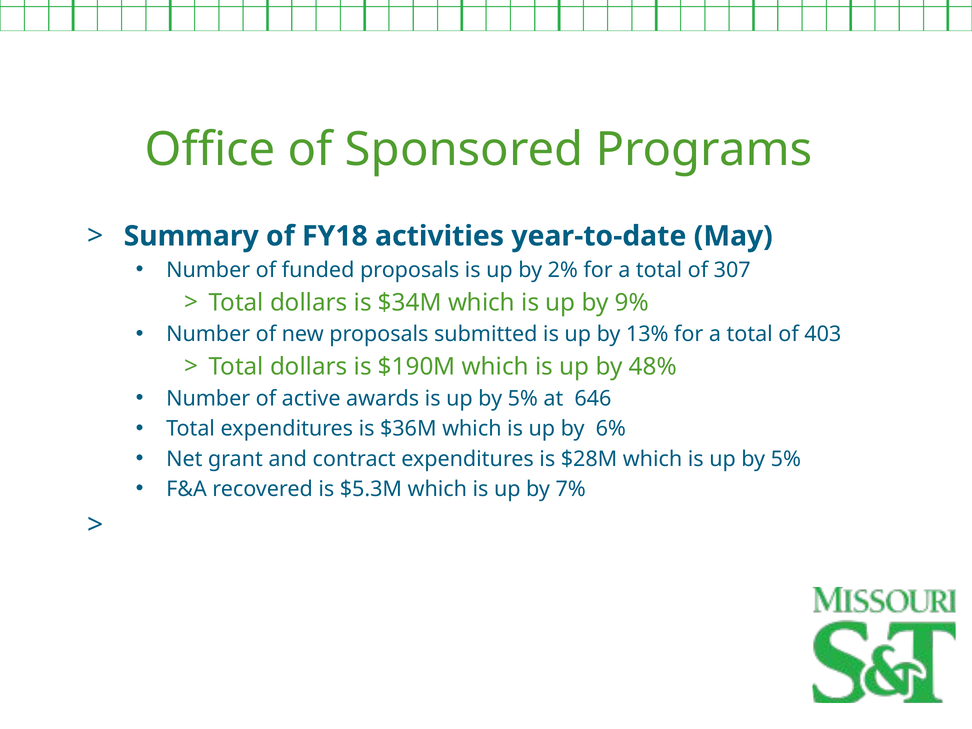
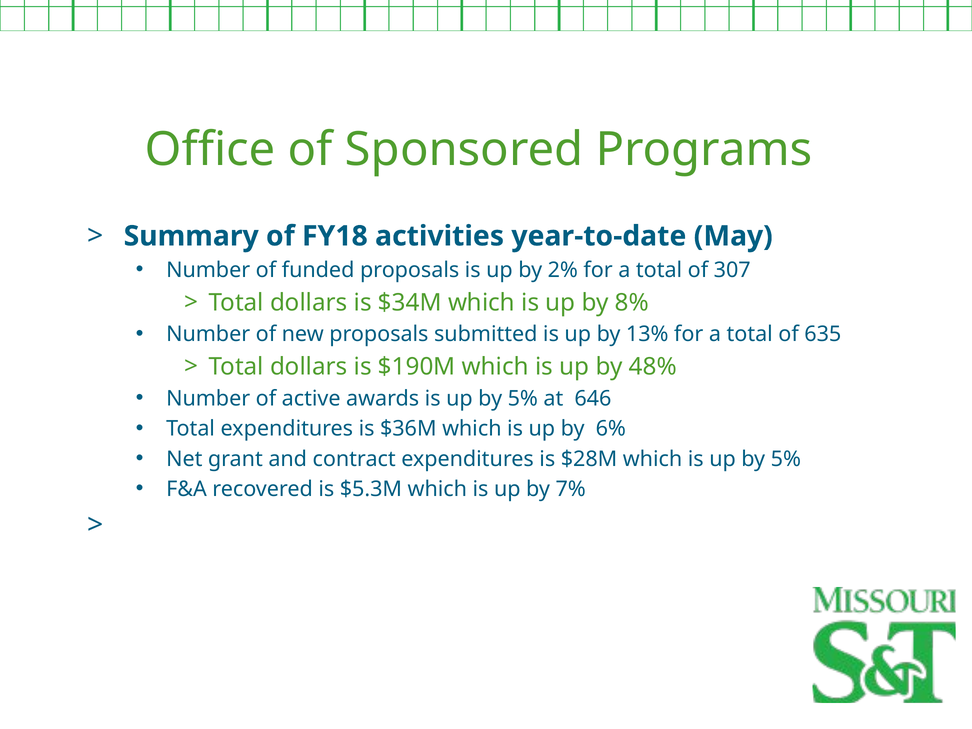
9%: 9% -> 8% (632, 303)
403: 403 -> 635 (823, 334)
